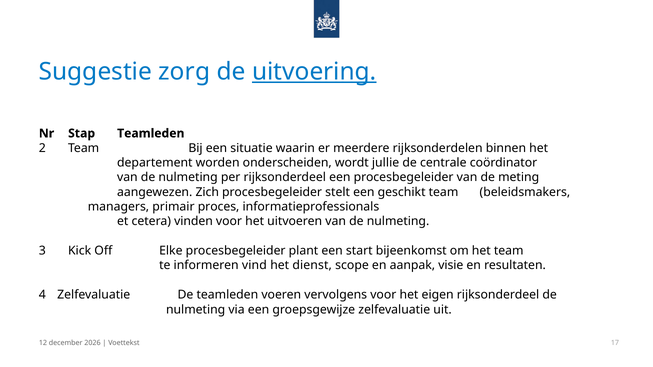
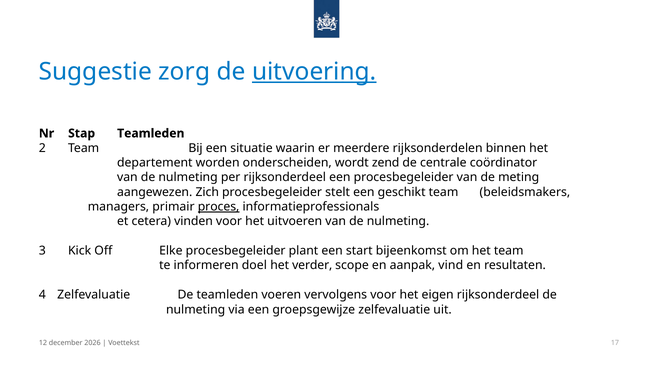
jullie: jullie -> zend (386, 163)
proces underline: none -> present (219, 207)
vind: vind -> doel (254, 266)
dienst: dienst -> verder (312, 266)
visie: visie -> vind (451, 266)
